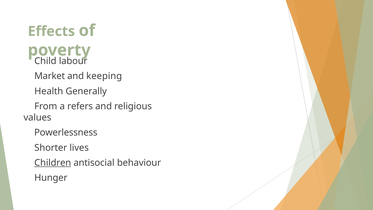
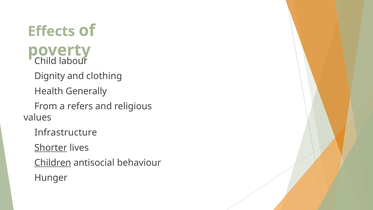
Market: Market -> Dignity (50, 76)
keeping: keeping -> clothing (104, 76)
Powerlessness: Powerlessness -> Infrastructure (66, 132)
Shorter underline: none -> present (51, 148)
